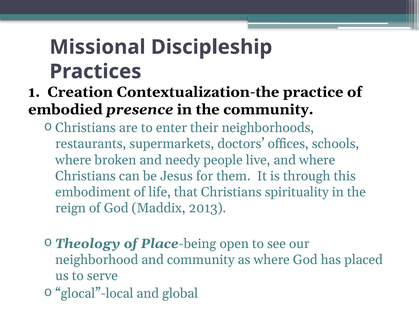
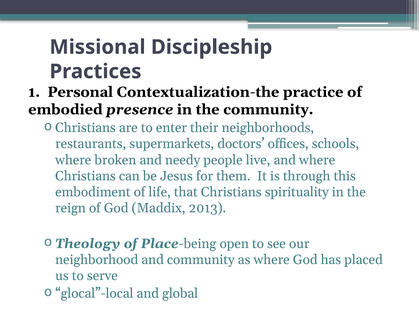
Creation: Creation -> Personal (80, 92)
